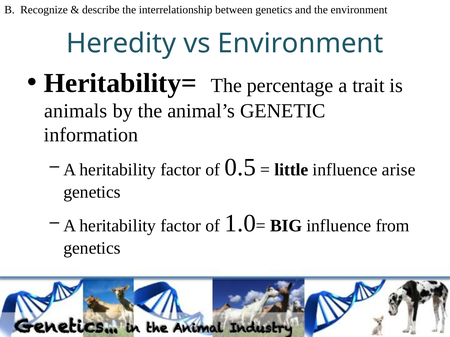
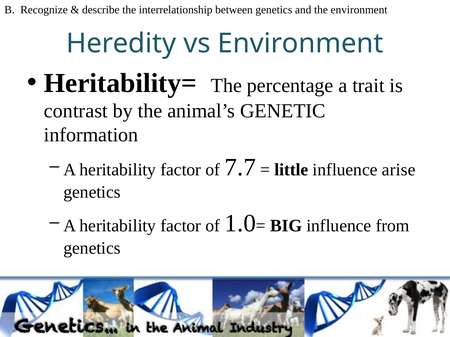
animals: animals -> contrast (76, 111)
0.5: 0.5 -> 7.7 (240, 168)
